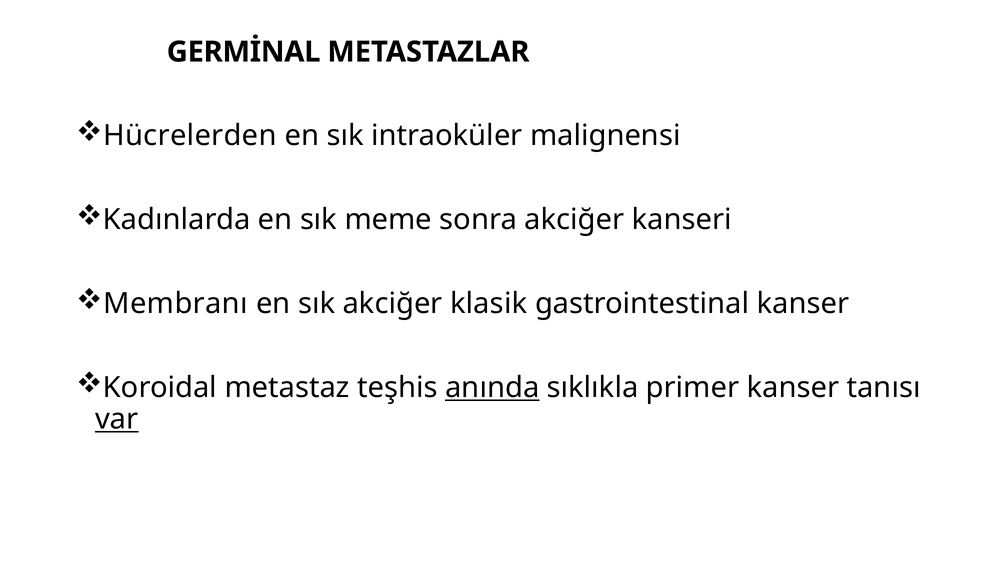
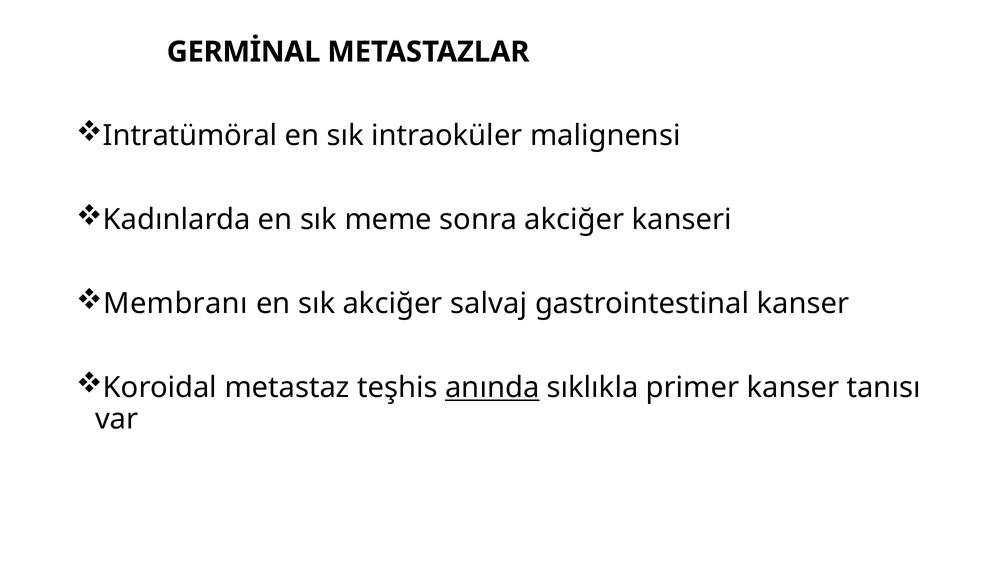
Hücrelerden: Hücrelerden -> Intratümöral (190, 136)
klasik: klasik -> salvaj (489, 304)
var underline: present -> none (117, 419)
